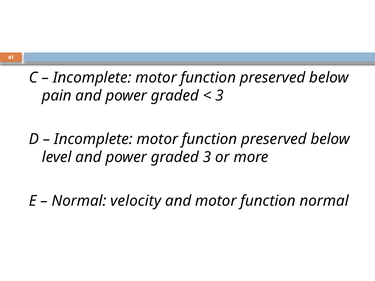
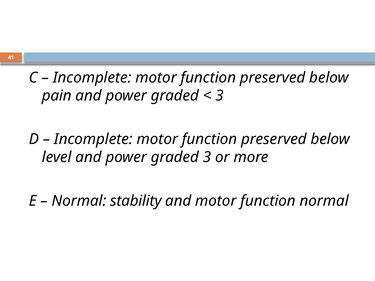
velocity: velocity -> stability (136, 201)
